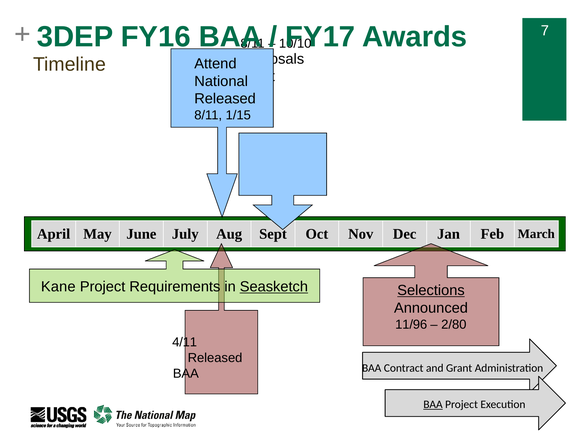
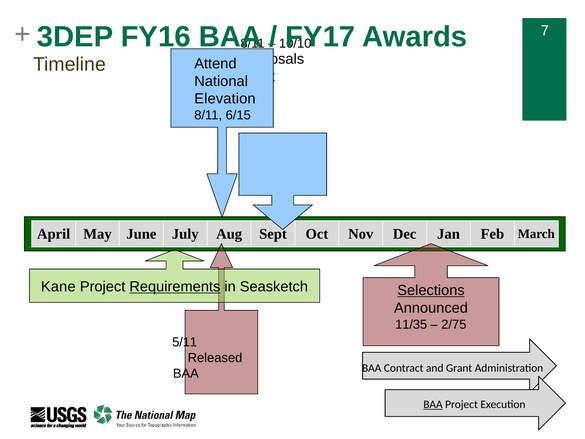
Released: Released -> Elevation (225, 99)
1/15: 1/15 -> 6/15 (238, 115)
Requirements underline: none -> present (175, 287)
Seasketch underline: present -> none (274, 287)
11/96: 11/96 -> 11/35 (411, 324)
2/80: 2/80 -> 2/75 (454, 324)
4/11: 4/11 -> 5/11 (185, 342)
